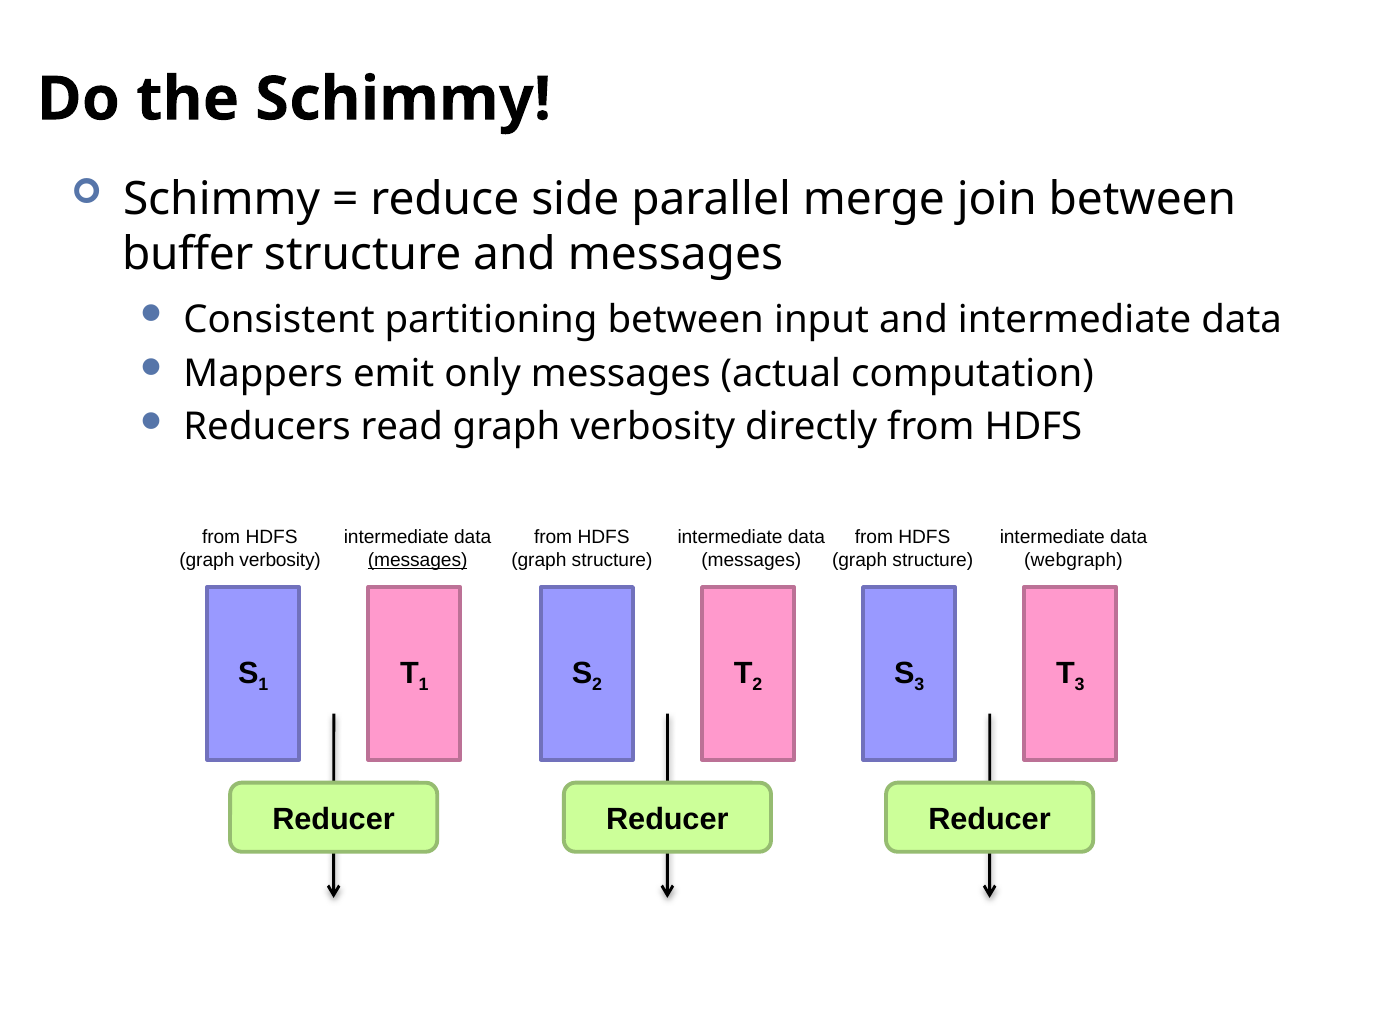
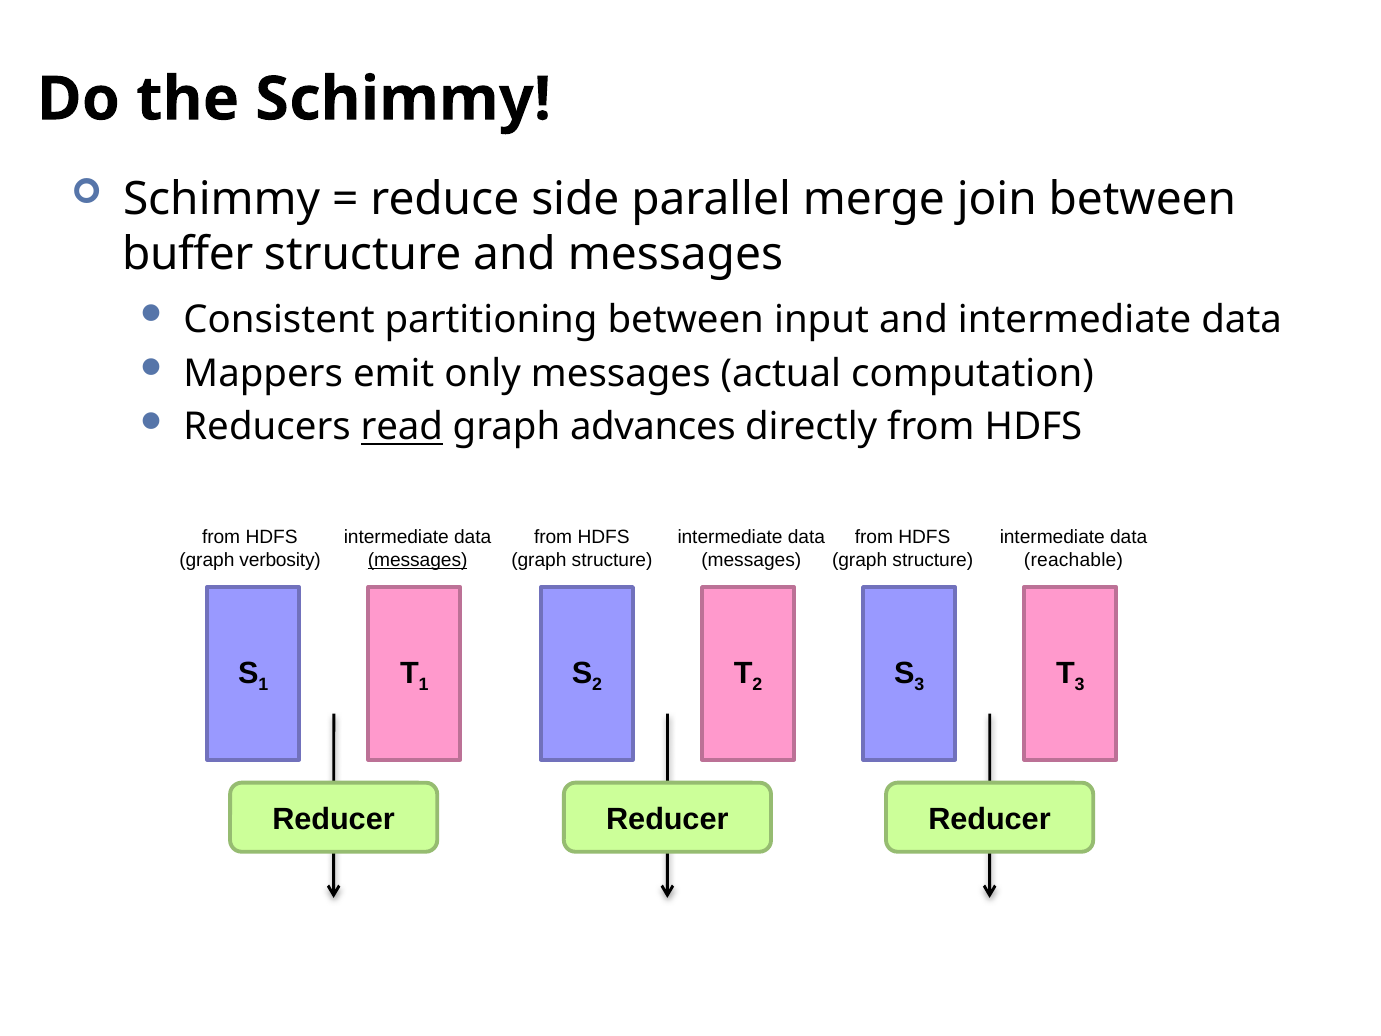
read underline: none -> present (402, 427)
verbosity: verbosity -> advances (653, 427)
webgraph: webgraph -> reachable (1073, 561)
